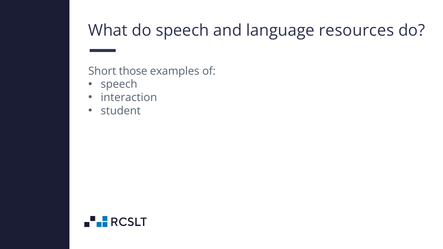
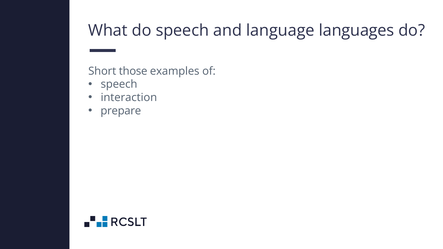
resources: resources -> languages (357, 31)
student: student -> prepare (121, 111)
